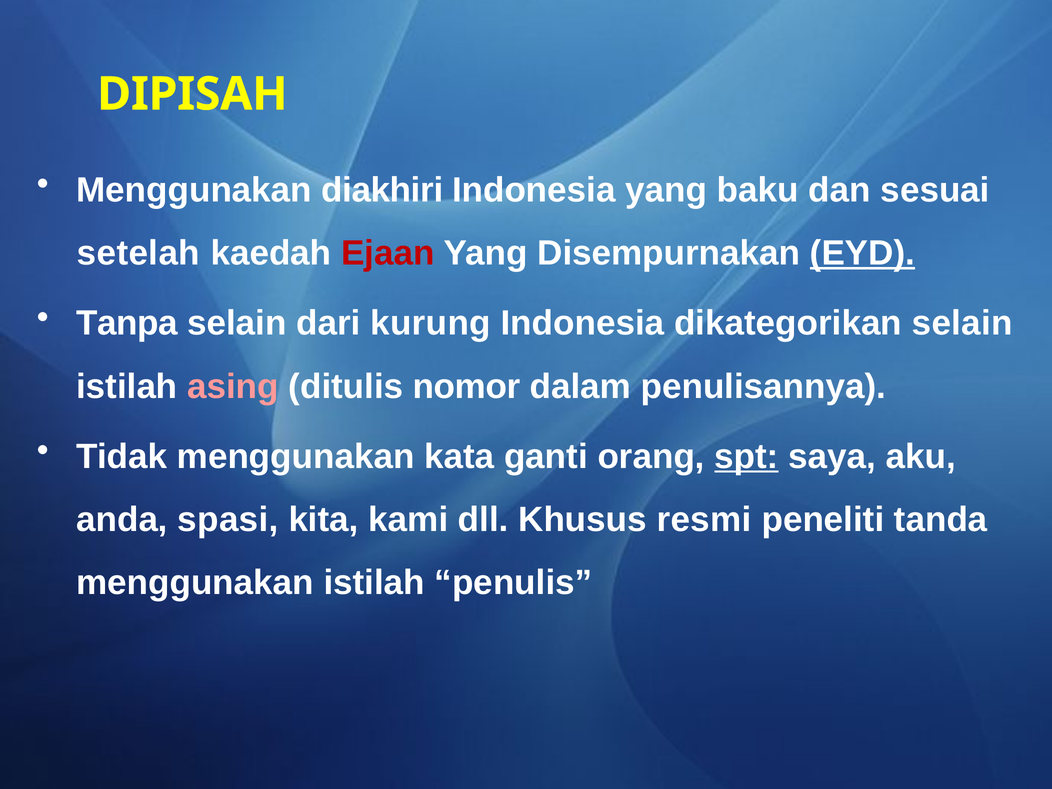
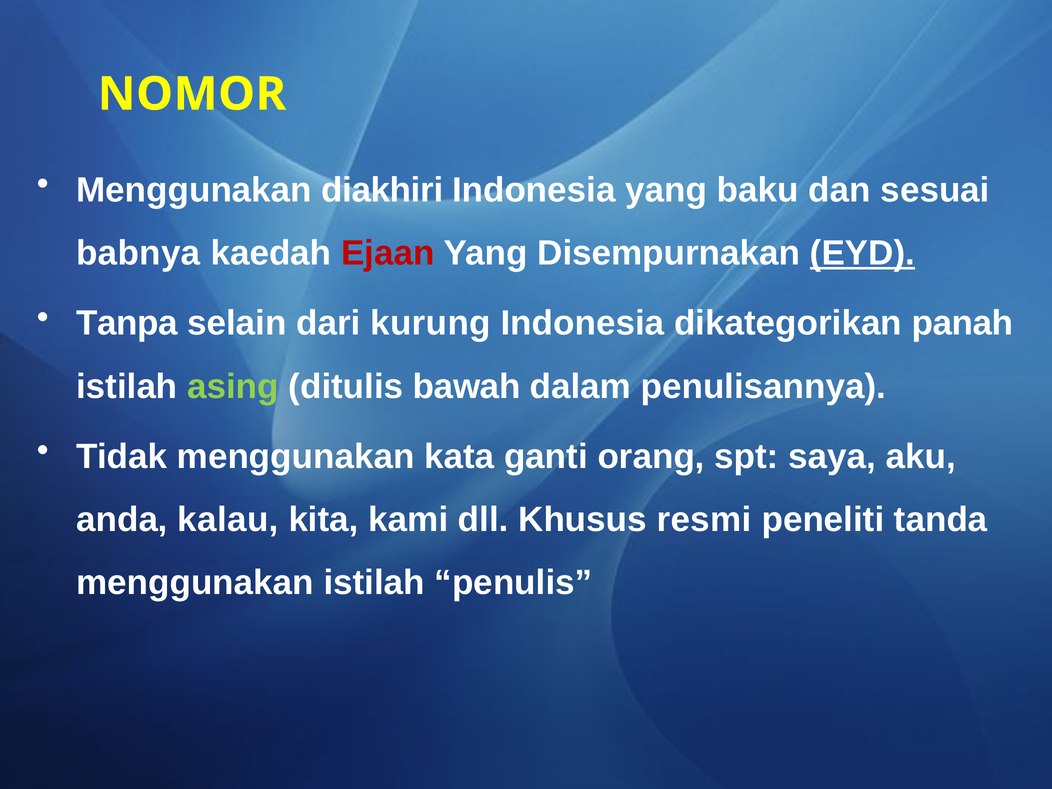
DIPISAH: DIPISAH -> NOMOR (192, 94)
setelah: setelah -> babnya (138, 253)
dikategorikan selain: selain -> panah (962, 323)
asing colour: pink -> light green (233, 386)
nomor: nomor -> bawah (467, 386)
spt underline: present -> none (746, 457)
spasi: spasi -> kalau (228, 520)
